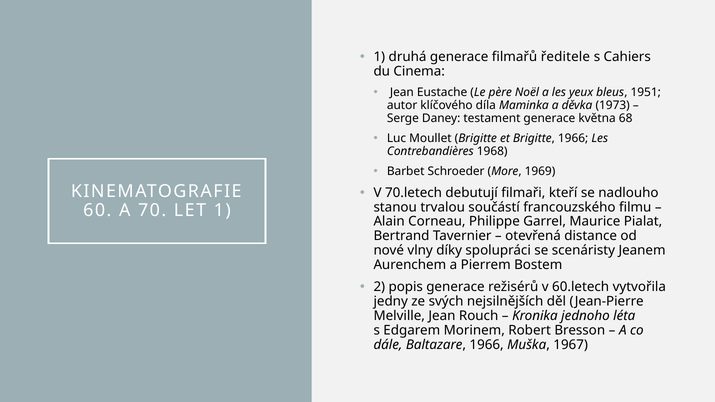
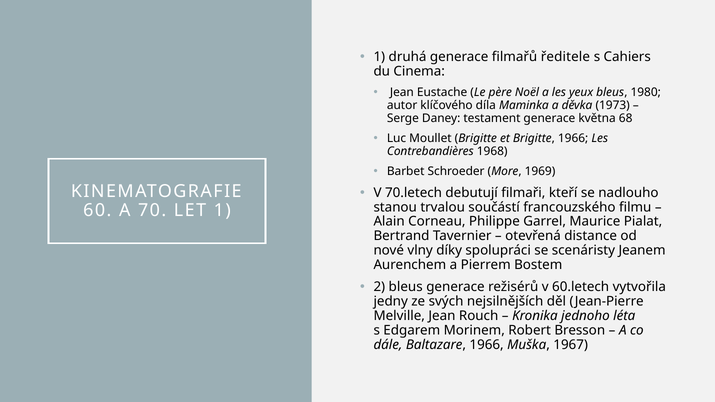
1951: 1951 -> 1980 (646, 93)
2 popis: popis -> bleus (406, 287)
